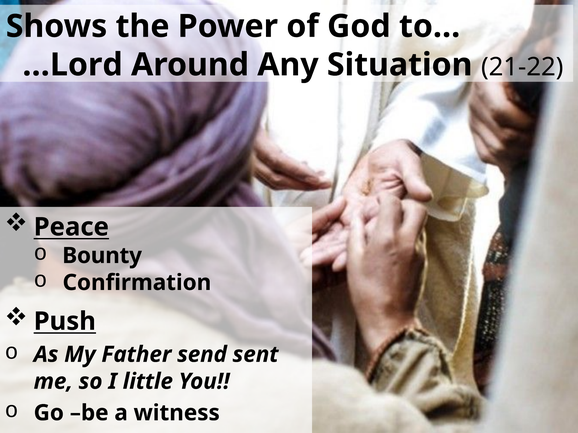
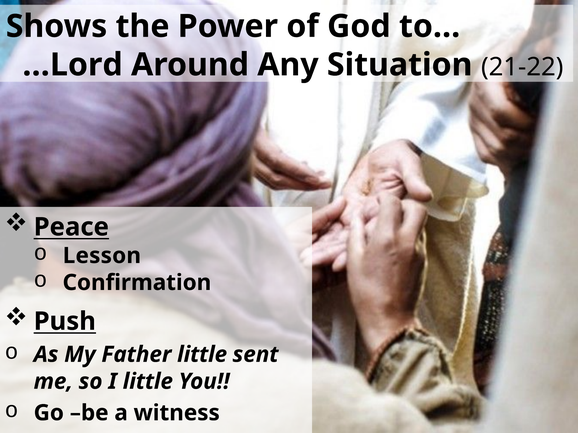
Bounty: Bounty -> Lesson (102, 256)
Father send: send -> little (202, 355)
